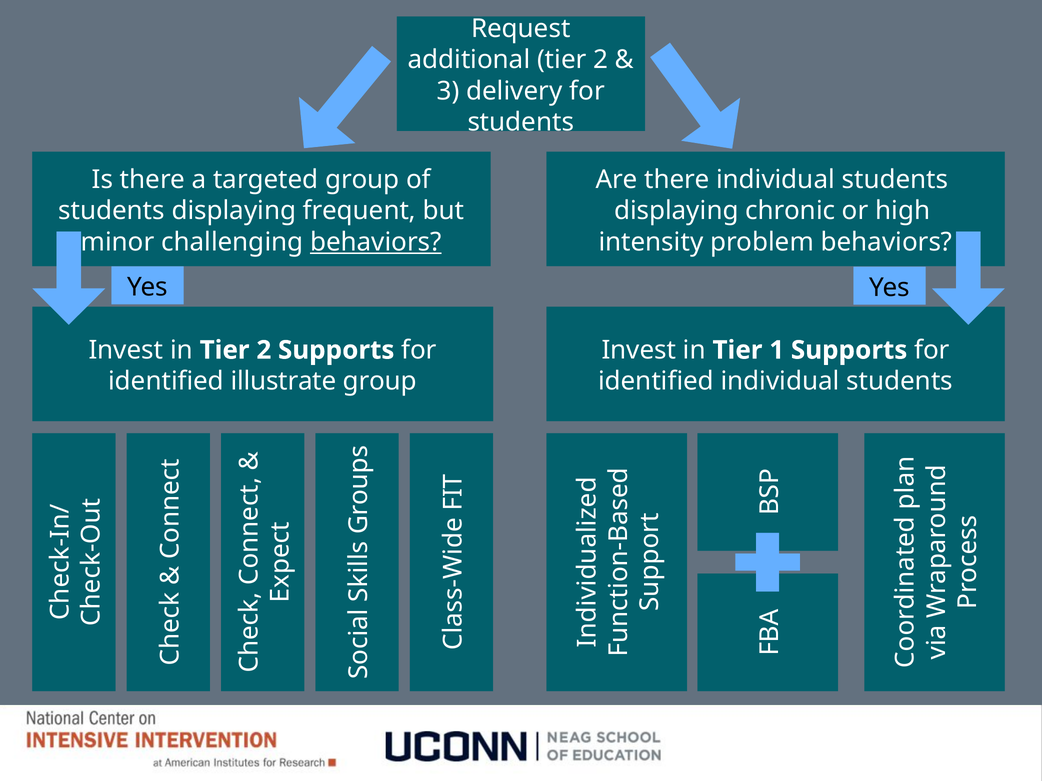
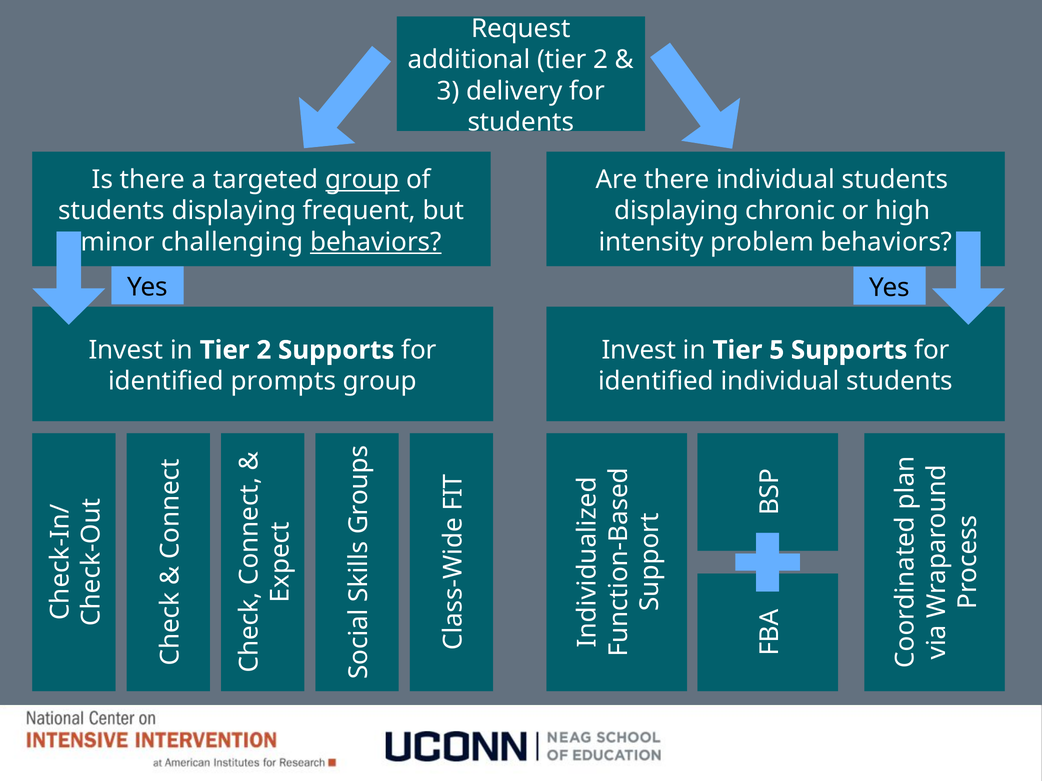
group underline: none -> present (362, 180)
1: 1 -> 5 (777, 350)
illustrate: illustrate -> prompts (283, 382)
